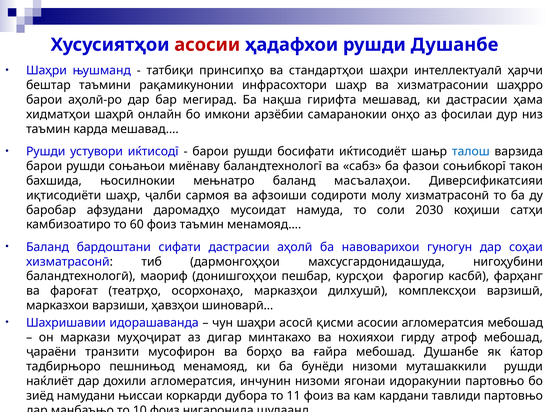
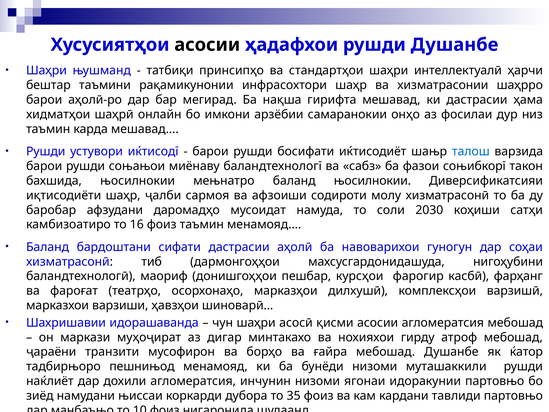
асосии colour: red -> black (207, 45)
баланд масъалаҳои: масъалаҳои -> њосилнокии (372, 181)
60: 60 -> 16 (137, 224)
11: 11 -> 35 (294, 396)
